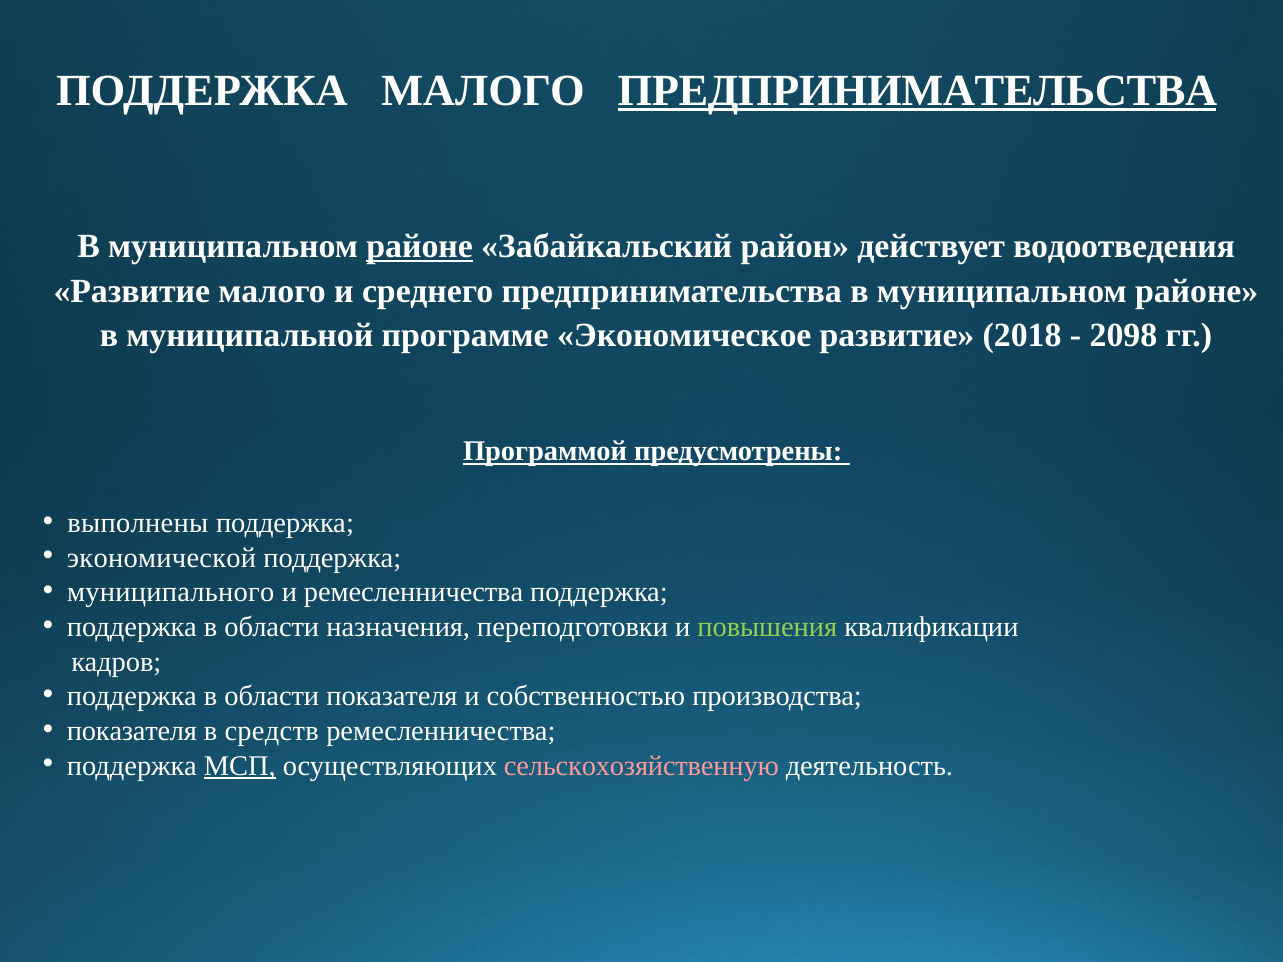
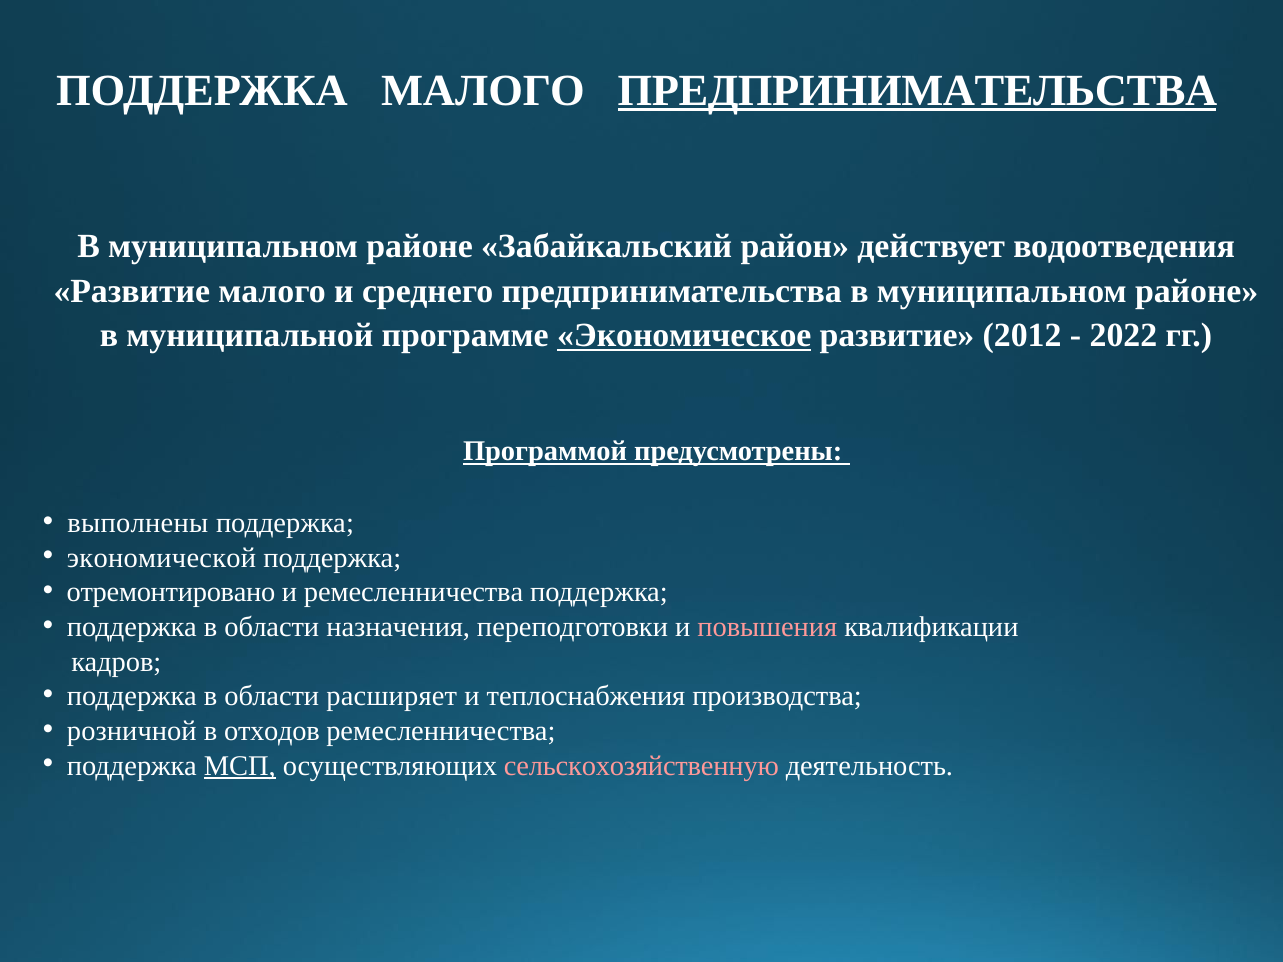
районе underline: present -> none (420, 246)
Экономическое underline: none -> present (684, 336)
2018: 2018 -> 2012 (1022, 336)
2098: 2098 -> 2022 (1123, 336)
муниципального: муниципального -> отремонтировано (171, 593)
повышения colour: light green -> pink (767, 627)
области показателя: показателя -> расширяет (392, 697)
собственностью: собственностью -> теплоснабжения (586, 697)
показателя: показателя -> розничной (132, 731)
средств: средств -> отходов (272, 731)
